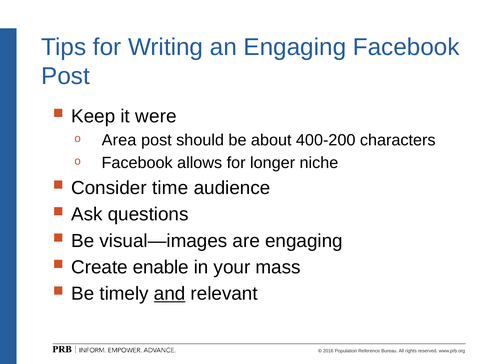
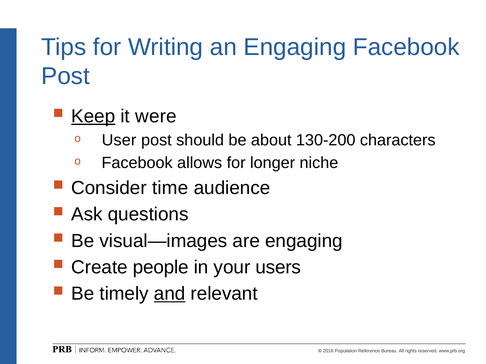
Keep underline: none -> present (93, 116)
Area: Area -> User (119, 140)
400-200: 400-200 -> 130-200 (326, 140)
enable: enable -> people (161, 268)
mass: mass -> users (278, 268)
